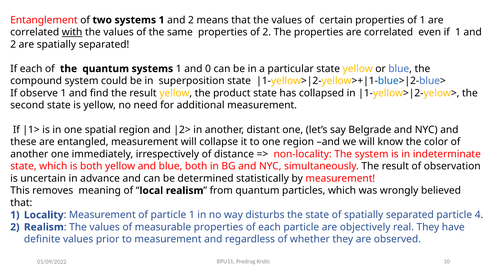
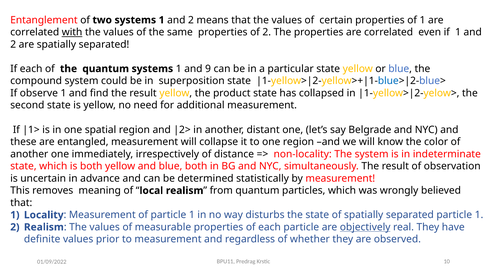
0: 0 -> 9 (208, 69)
separated particle 4: 4 -> 1 (479, 215)
objectively underline: none -> present (365, 227)
